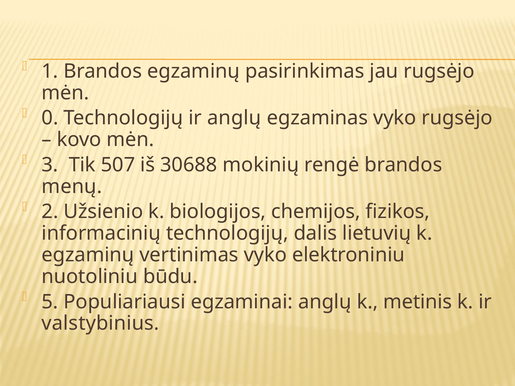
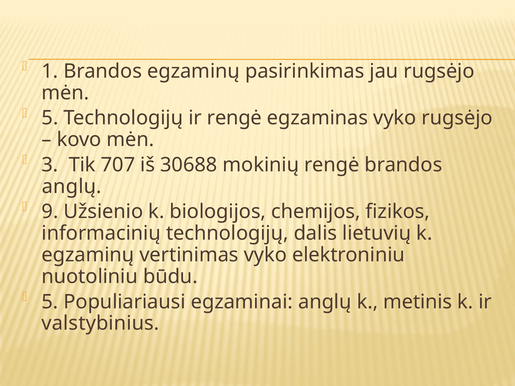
0: 0 -> 5 (50, 118)
ir anglų: anglų -> rengė (234, 118)
507: 507 -> 707 (118, 165)
menų: menų -> anglų (72, 187)
2: 2 -> 9 (50, 212)
